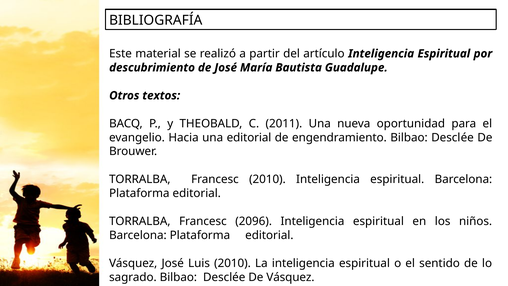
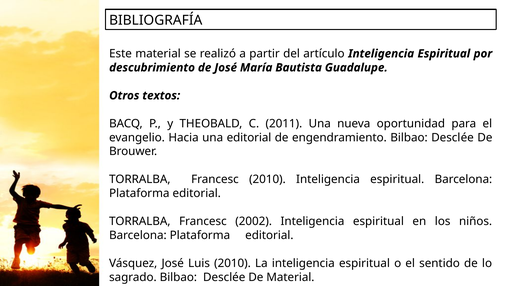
2096: 2096 -> 2002 (254, 221)
De Vásquez: Vásquez -> Material (290, 277)
